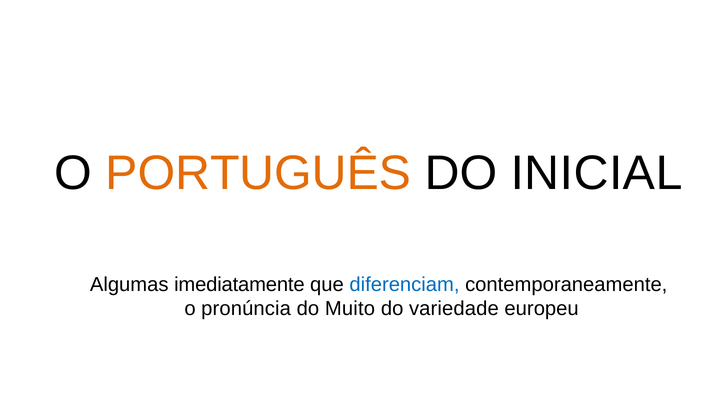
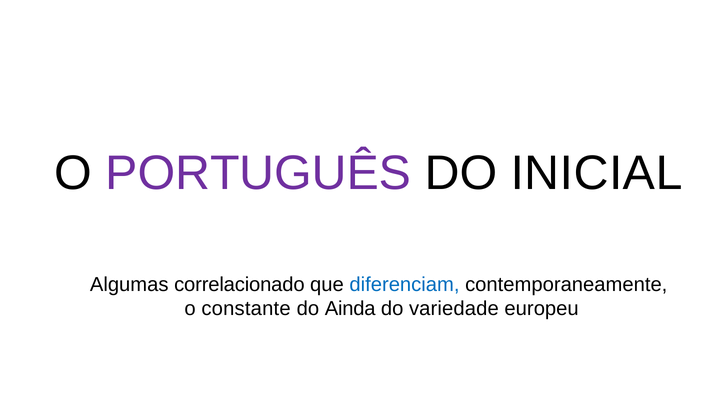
PORTUGUÊS colour: orange -> purple (258, 173)
imediatamente: imediatamente -> correlacionado (239, 284)
pronúncia: pronúncia -> constante (246, 309)
Muito: Muito -> Ainda (350, 309)
